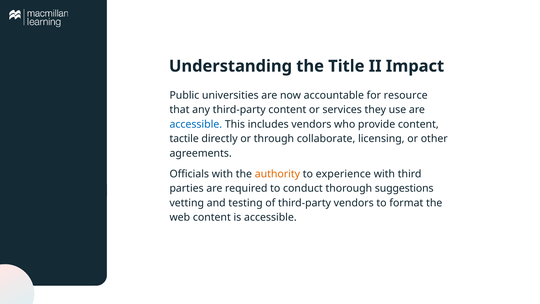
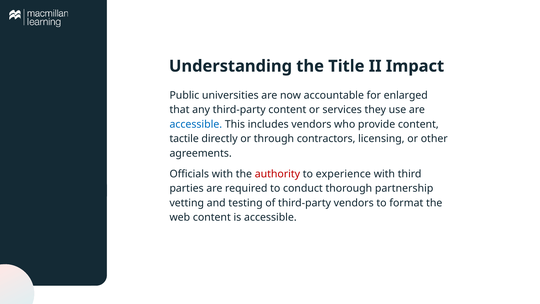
resource: resource -> enlarged (406, 95)
collaborate: collaborate -> contractors (326, 139)
authority colour: orange -> red (277, 174)
suggestions: suggestions -> partnership (404, 188)
